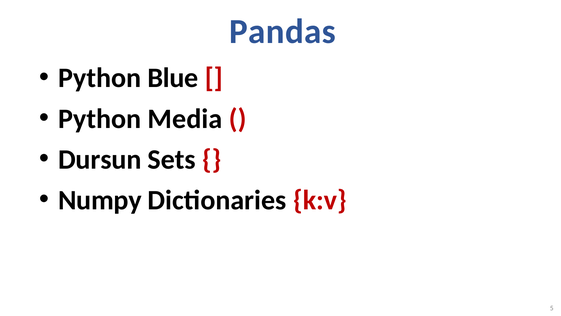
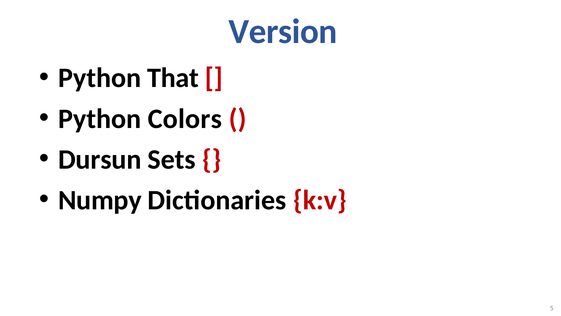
Pandas: Pandas -> Version (283, 32)
Blue: Blue -> That (173, 78)
Media: Media -> Colors (185, 119)
